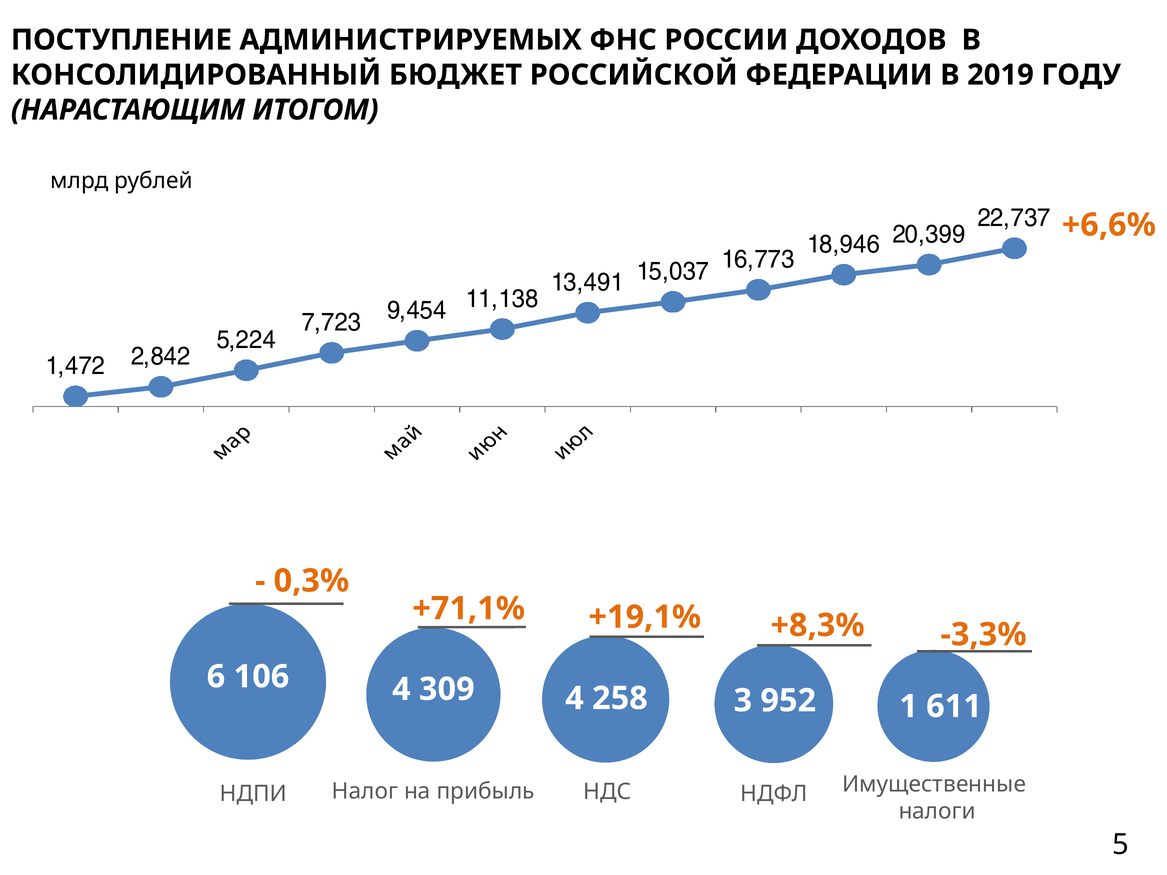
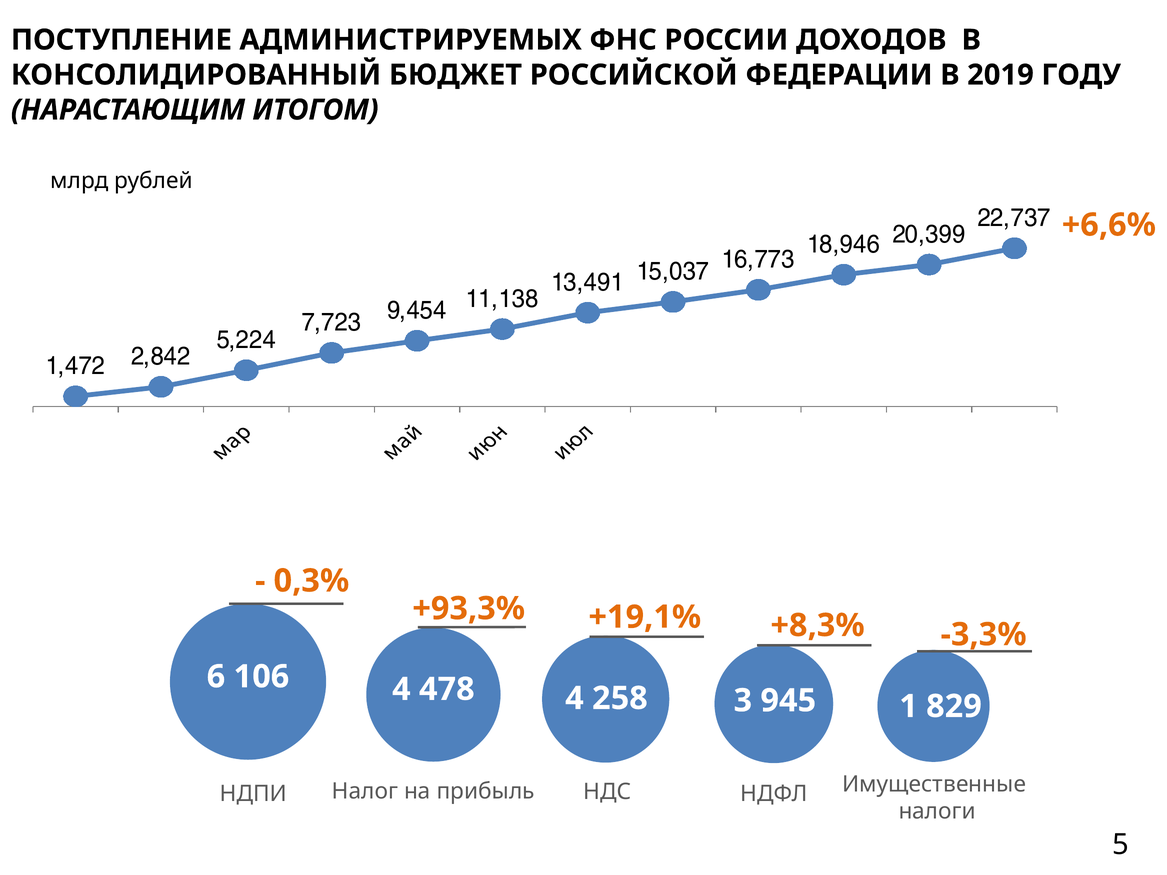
+71,1%: +71,1% -> +93,3% (469, 609)
309: 309 -> 478 (447, 689)
952: 952 -> 945 (788, 701)
611: 611 -> 829 (954, 707)
